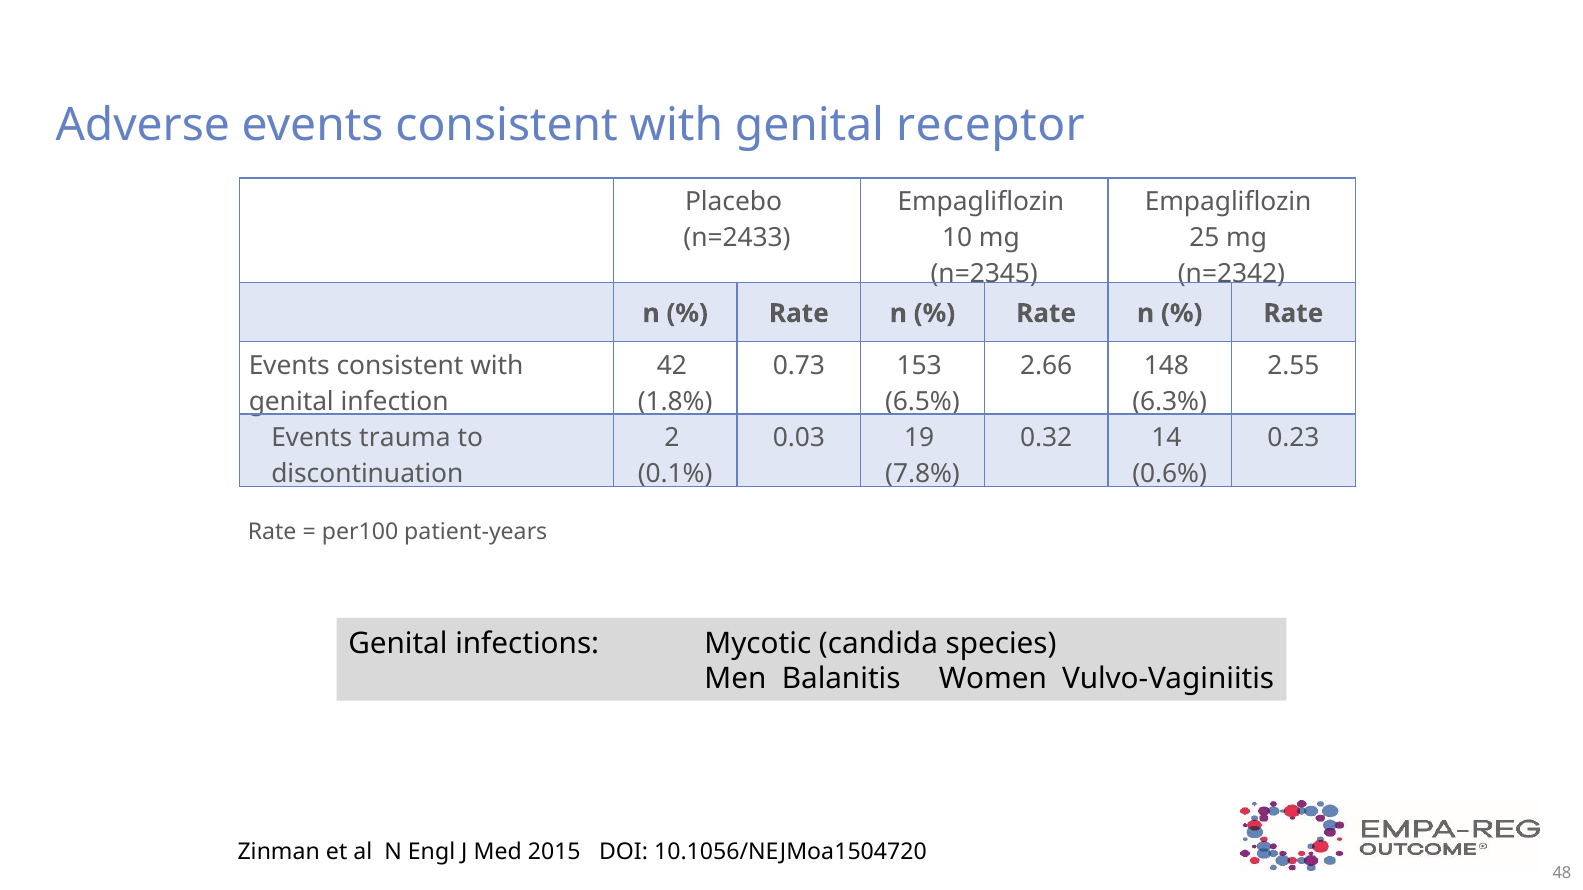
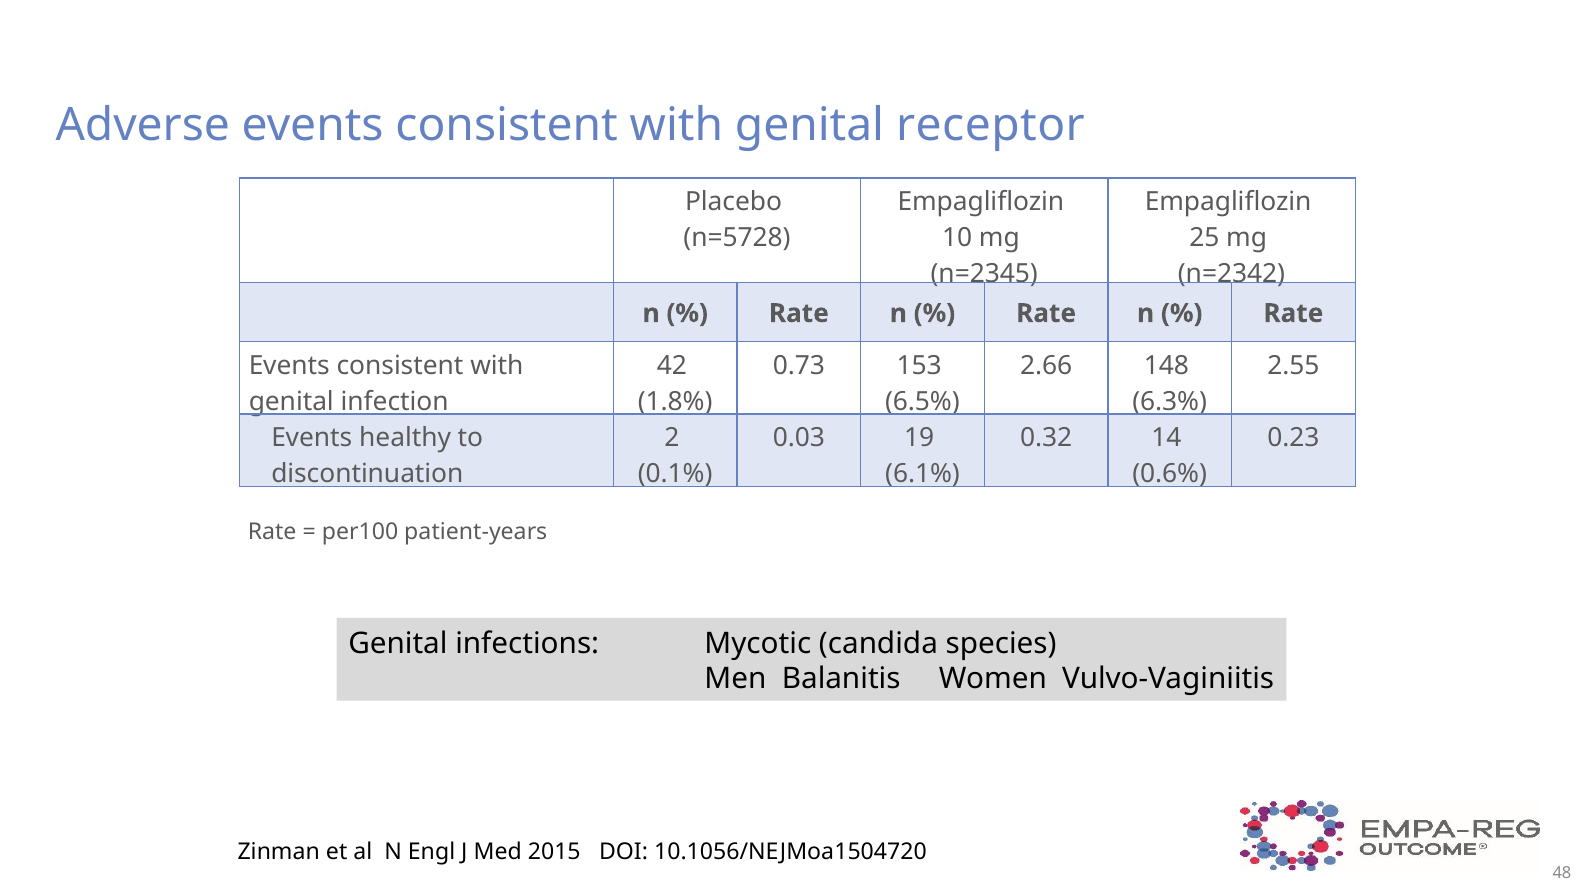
n=2433: n=2433 -> n=5728 (737, 238)
trauma: trauma -> healthy (405, 438)
7.8%: 7.8% -> 6.1% (922, 474)
